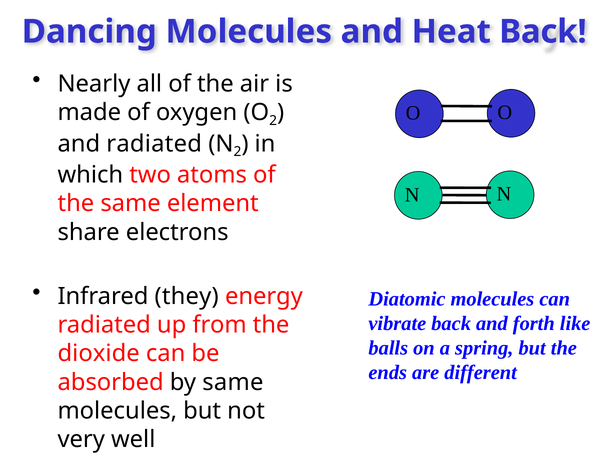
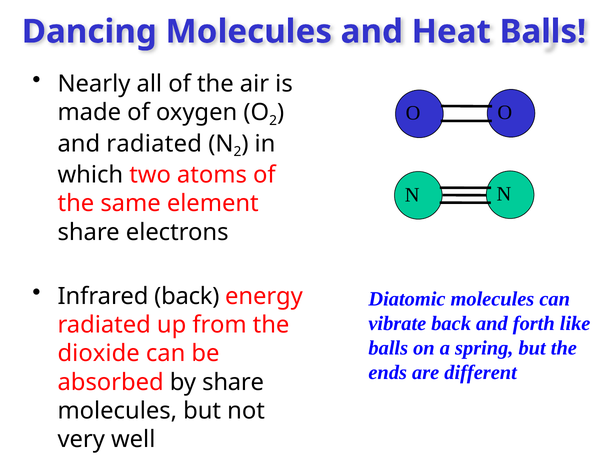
Heat Back: Back -> Balls (543, 32)
Infrared they: they -> back (187, 296)
by same: same -> share (233, 382)
